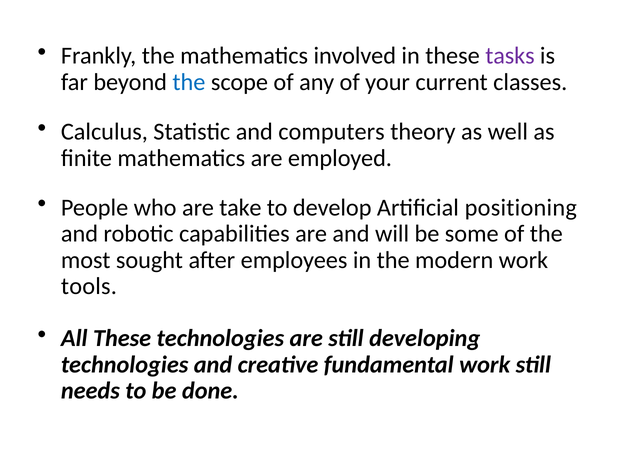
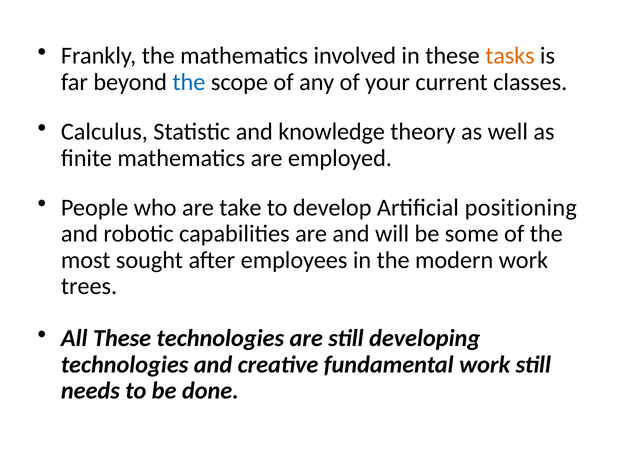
tasks colour: purple -> orange (510, 56)
computers: computers -> knowledge (332, 132)
tools: tools -> trees (89, 286)
